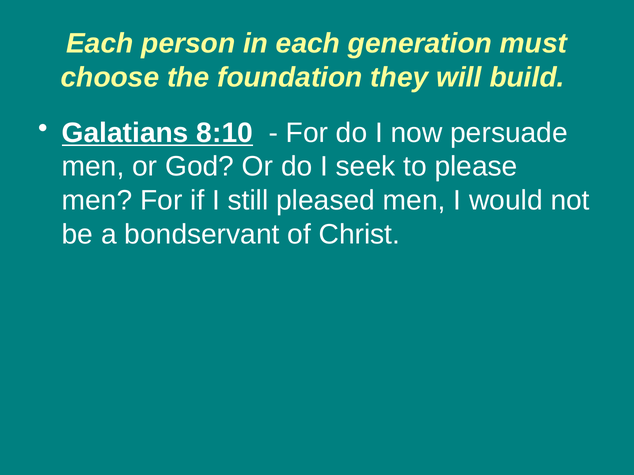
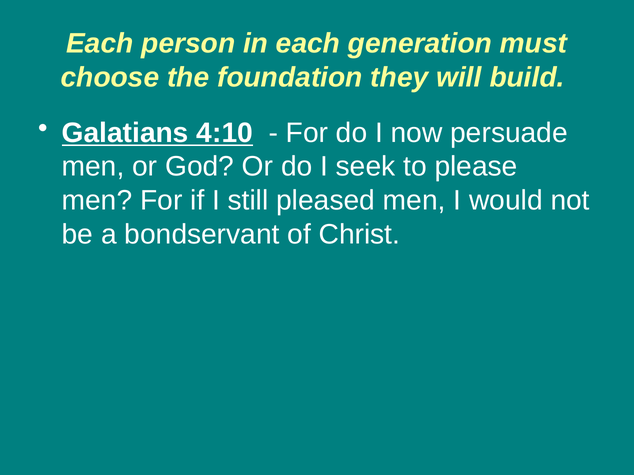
8:10: 8:10 -> 4:10 (225, 133)
